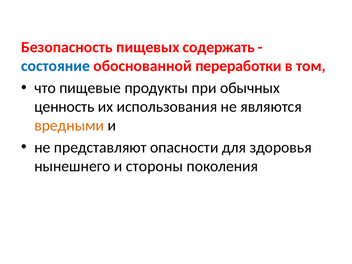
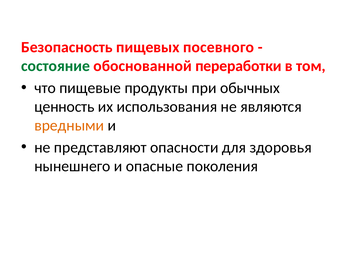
содержать: содержать -> посевного (219, 47)
состояние colour: blue -> green (56, 66)
стороны: стороны -> опасные (154, 166)
